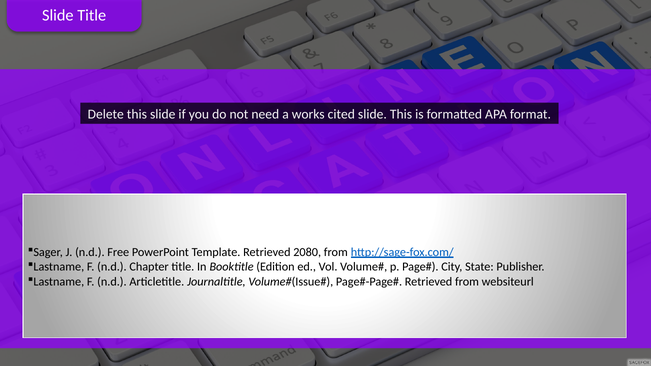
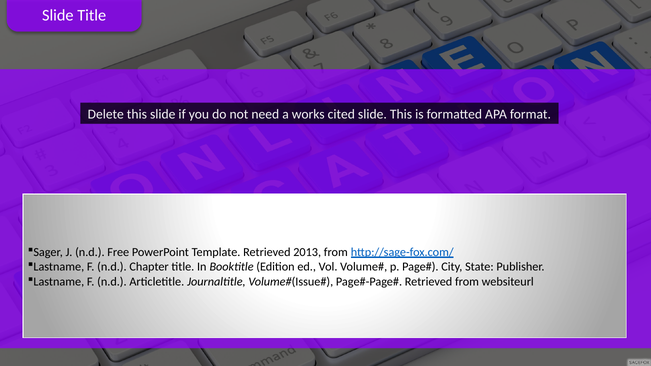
2080: 2080 -> 2013 (307, 252)
